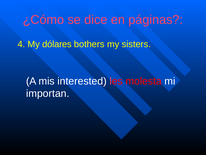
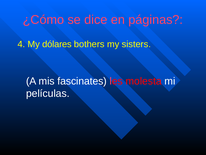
interested: interested -> fascinates (82, 81)
importan: importan -> películas (48, 93)
